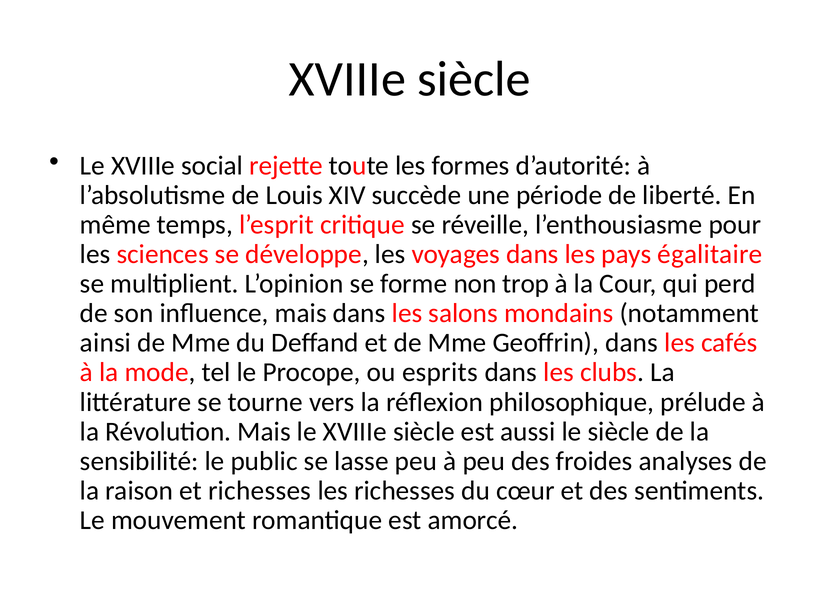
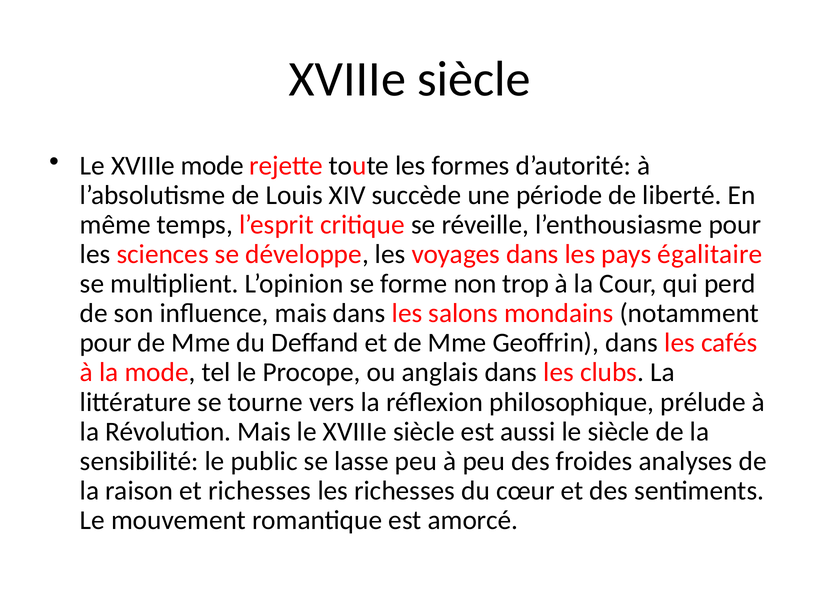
XVIIIe social: social -> mode (212, 166)
ainsi: ainsi -> pour (106, 343)
esprits: esprits -> anglais (440, 372)
